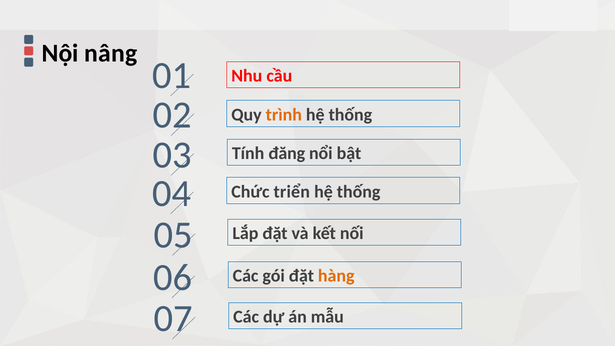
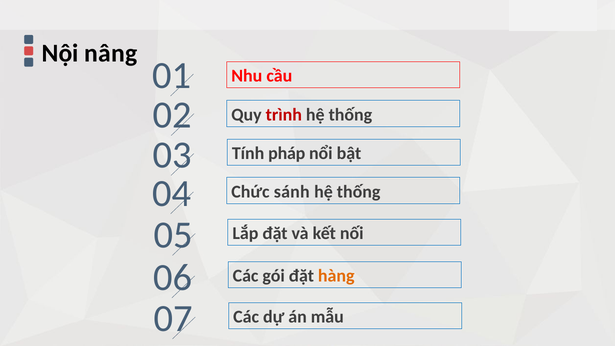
trình colour: orange -> red (284, 115)
đăng: đăng -> pháp (287, 153)
triển: triển -> sánh (292, 192)
